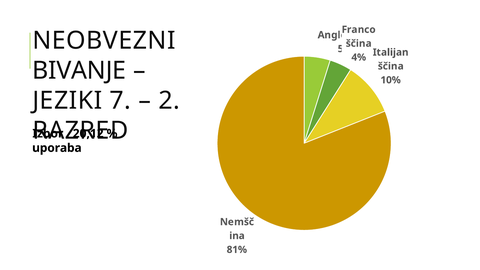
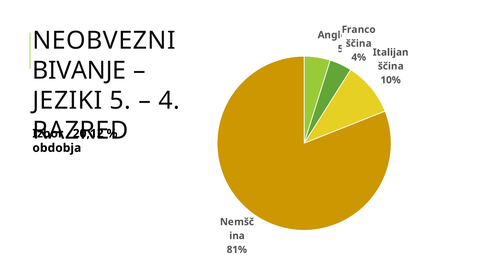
7: 7 -> 5 (120, 101)
2: 2 -> 4 (169, 101)
uporaba: uporaba -> obdobja (57, 148)
